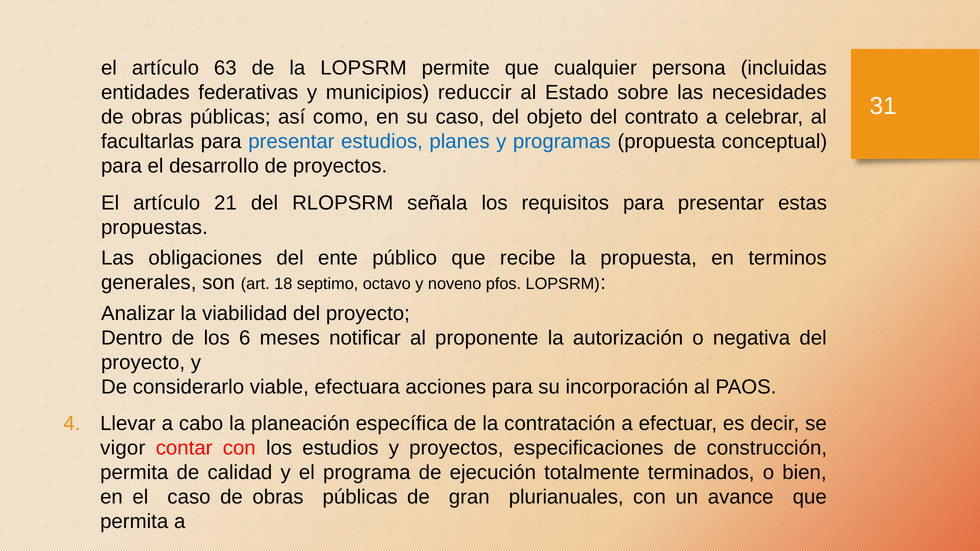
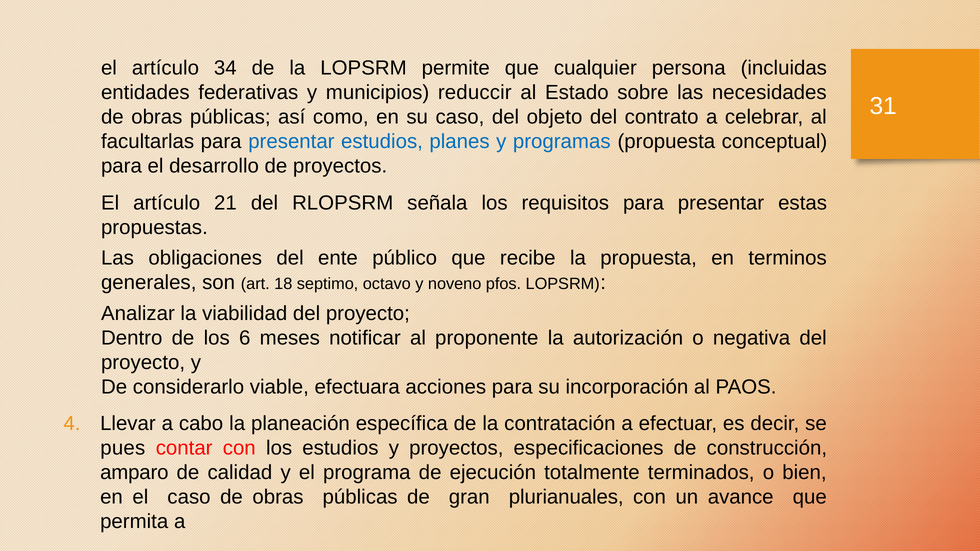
63: 63 -> 34 (225, 68)
vigor: vigor -> pues (123, 448)
permita: permita -> amparo (134, 473)
